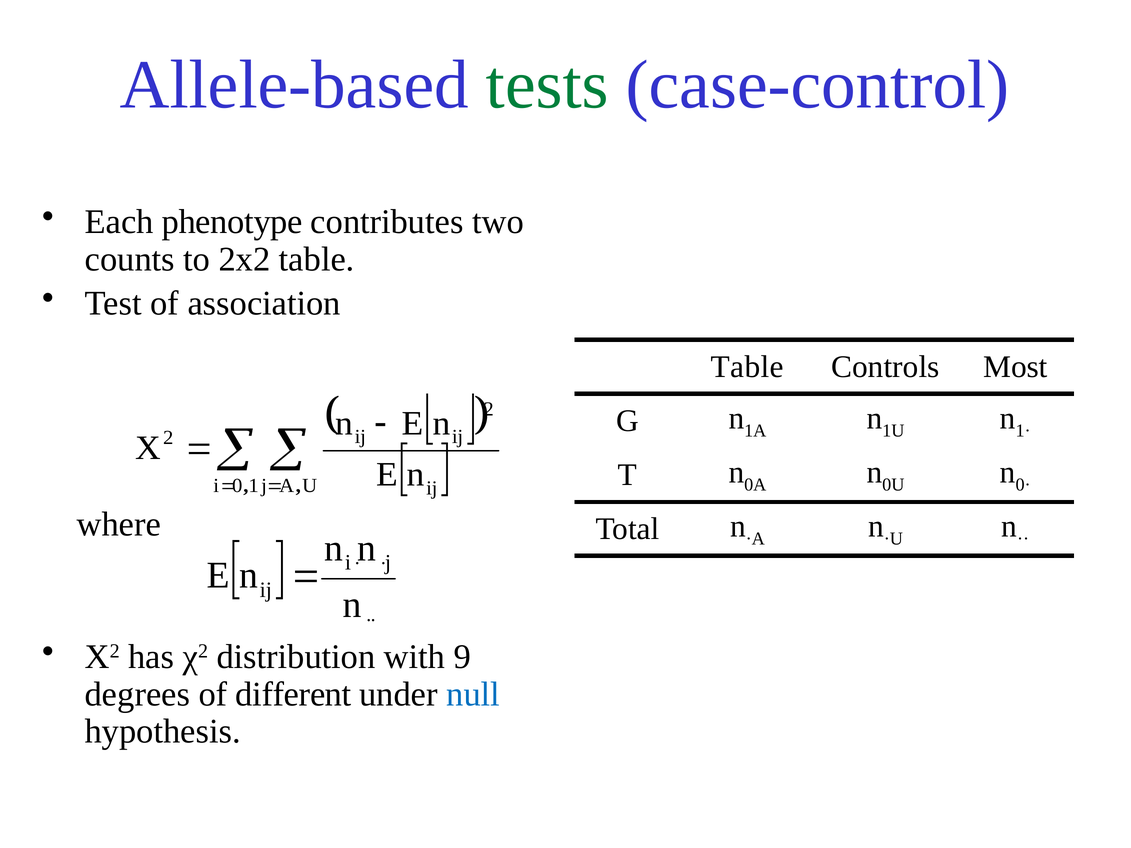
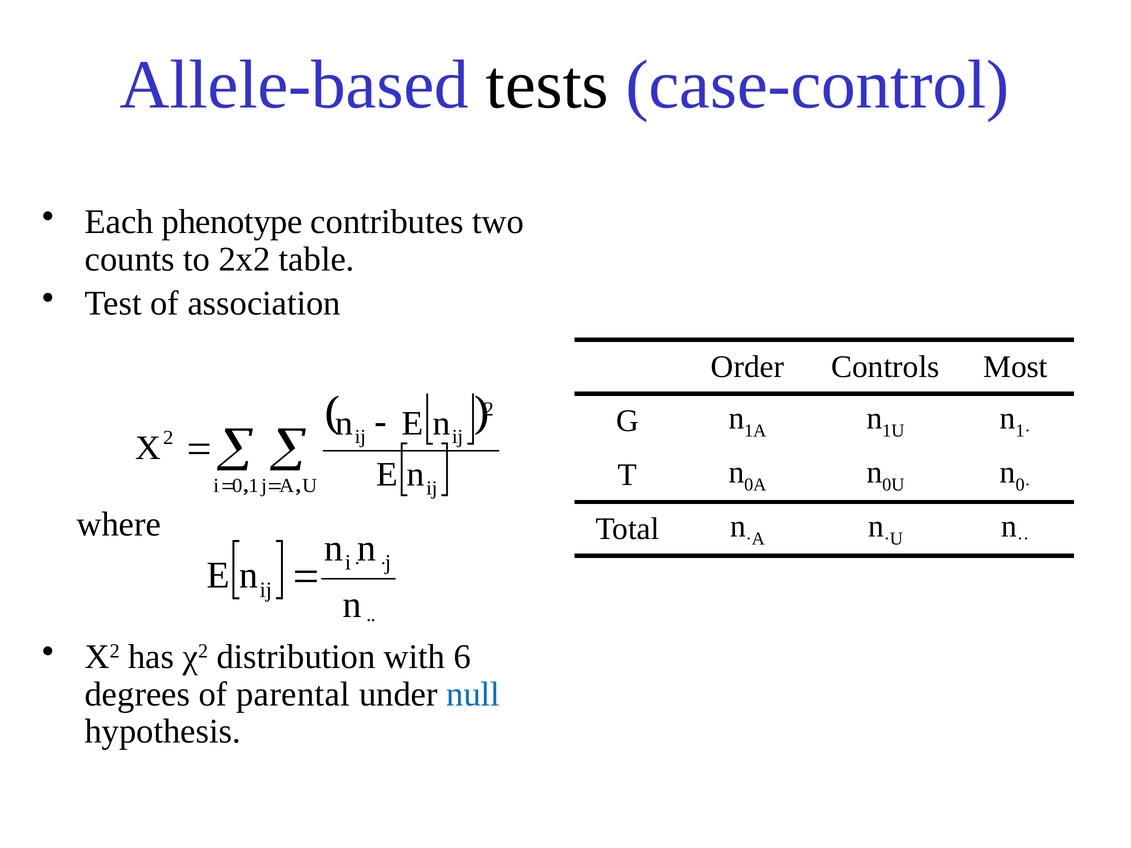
tests colour: green -> black (547, 85)
Table: Table -> Order (747, 367)
9: 9 -> 6 (462, 657)
different: different -> parental (293, 694)
